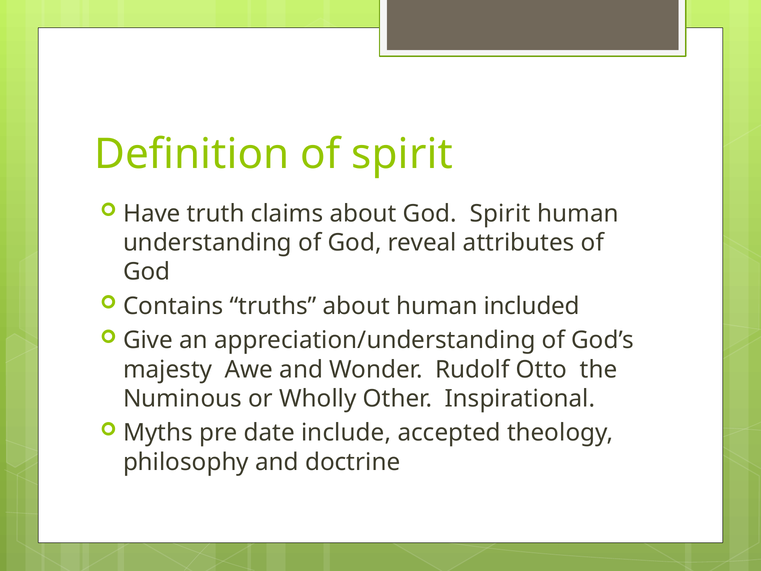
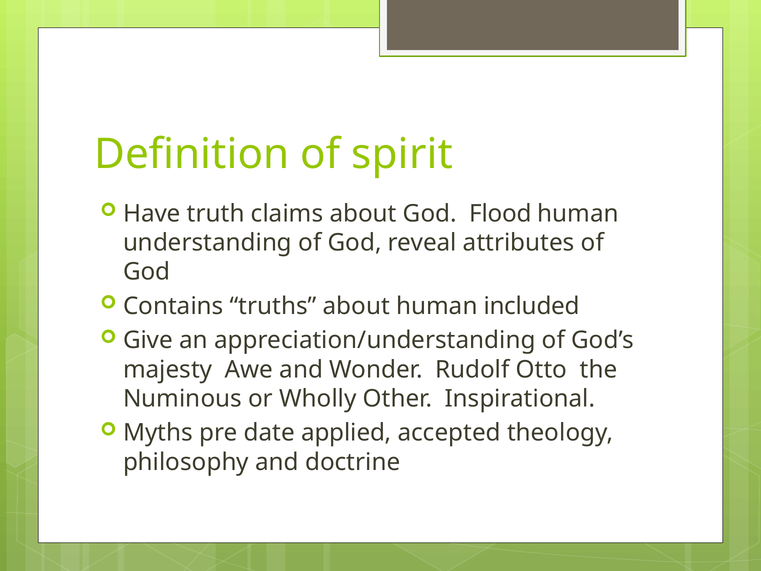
God Spirit: Spirit -> Flood (500, 213)
include: include -> applied (346, 433)
